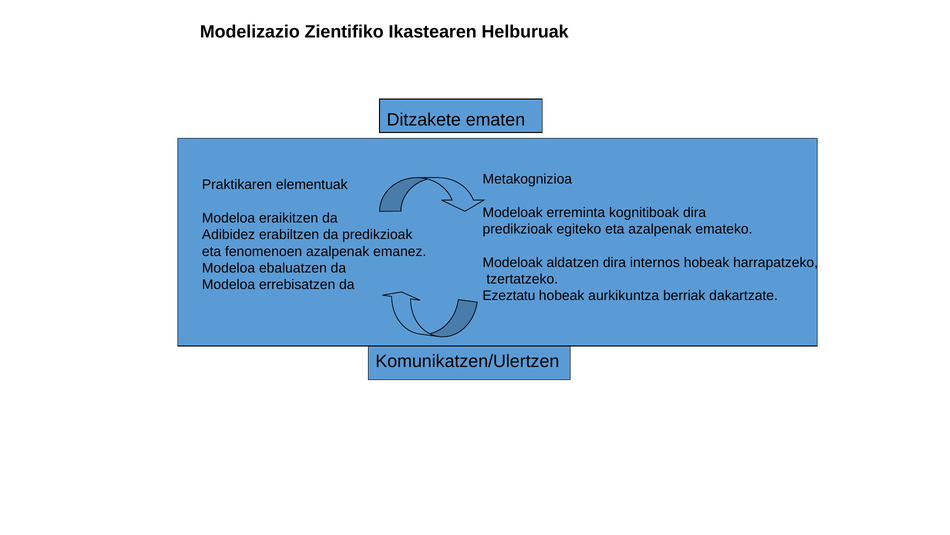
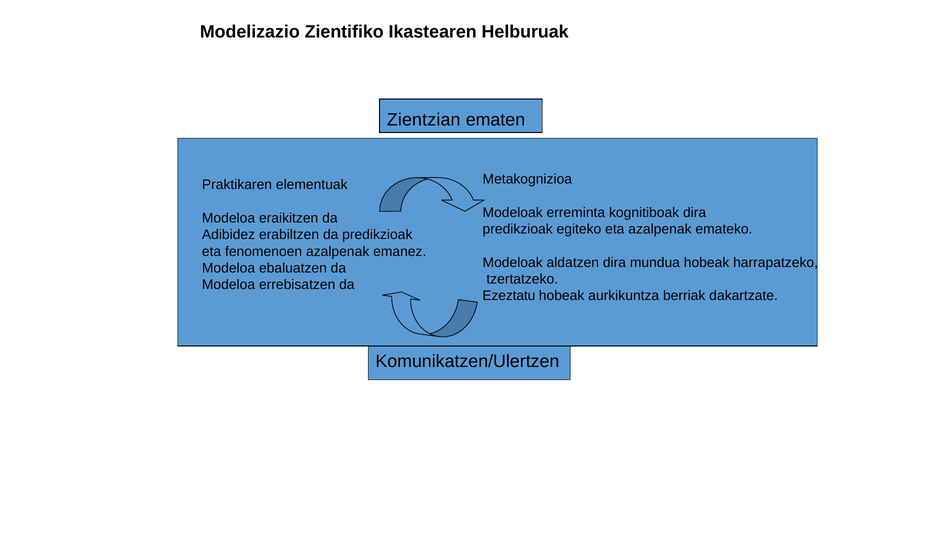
Ditzakete: Ditzakete -> Zientzian (424, 120)
internos: internos -> mundua (655, 262)
